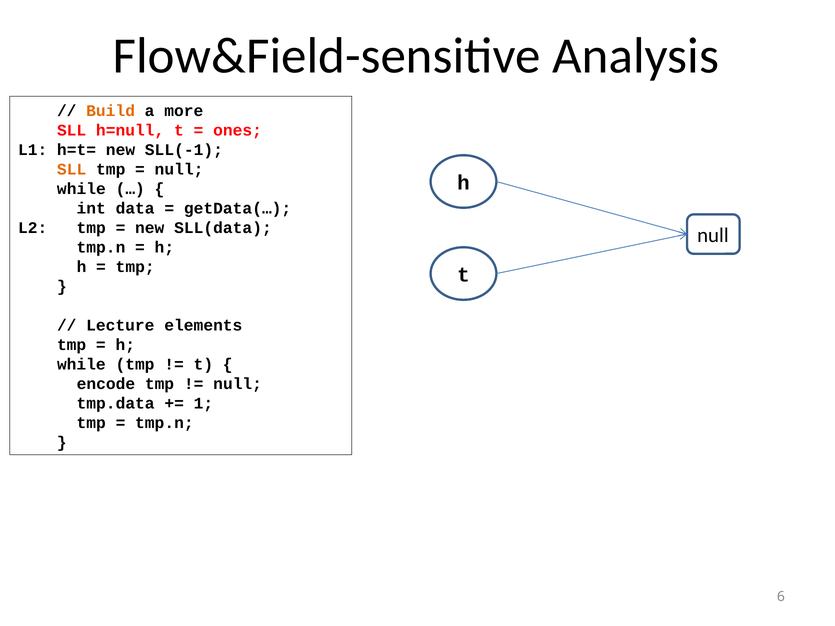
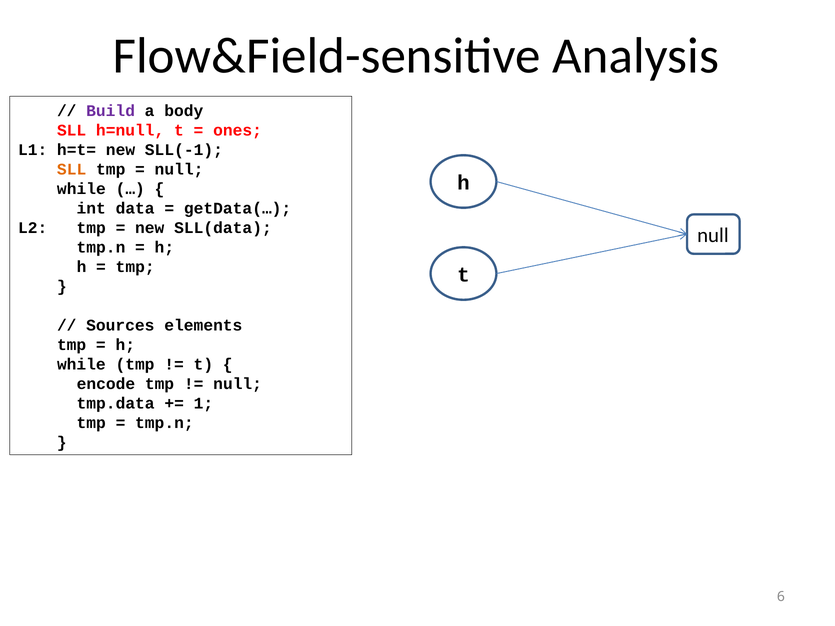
Build colour: orange -> purple (111, 111)
more: more -> body (184, 111)
Lecture: Lecture -> Sources (120, 326)
